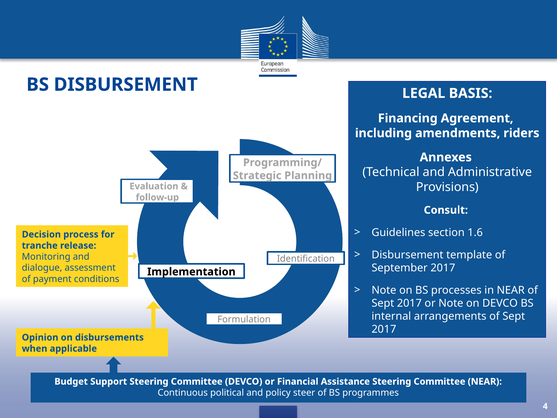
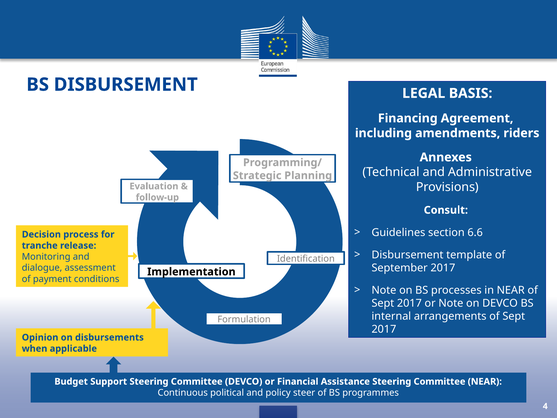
1.6: 1.6 -> 6.6 (475, 232)
